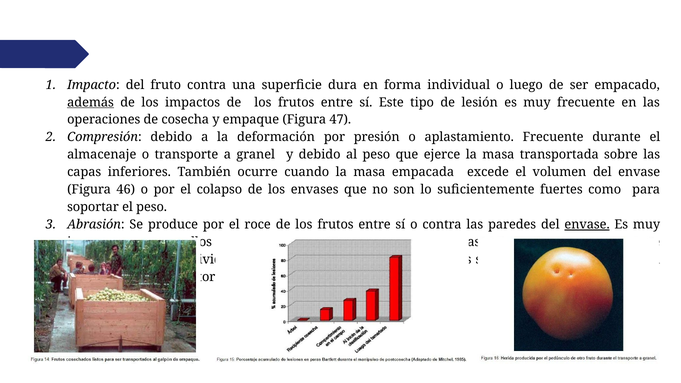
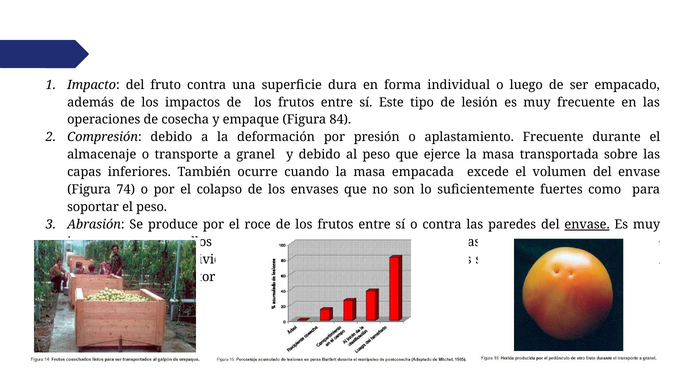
además underline: present -> none (91, 102)
47: 47 -> 84 (340, 120)
46: 46 -> 74 (126, 190)
